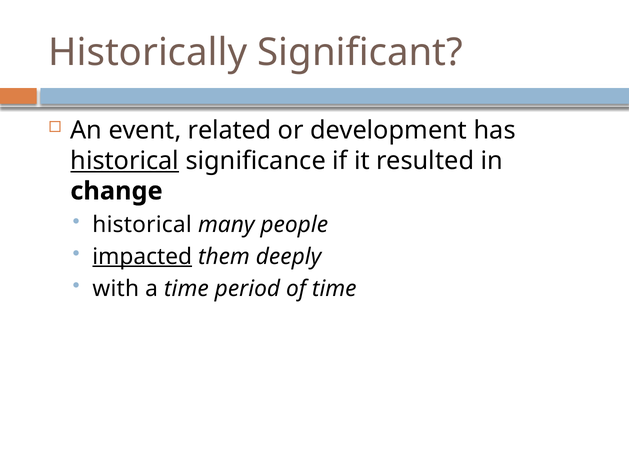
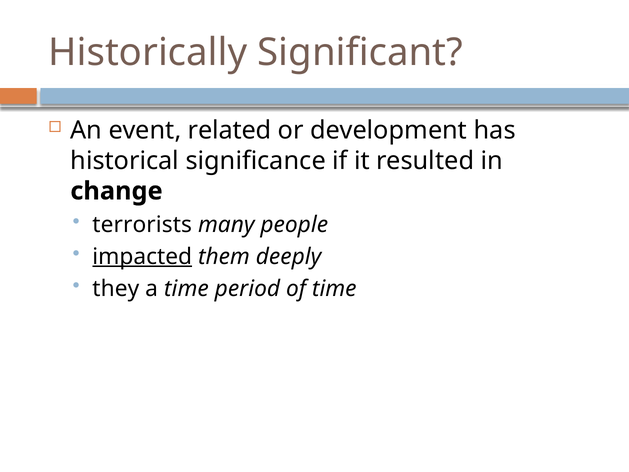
historical underline: present -> none (125, 161)
historical: historical -> terrorists (142, 224)
with: with -> they (116, 289)
